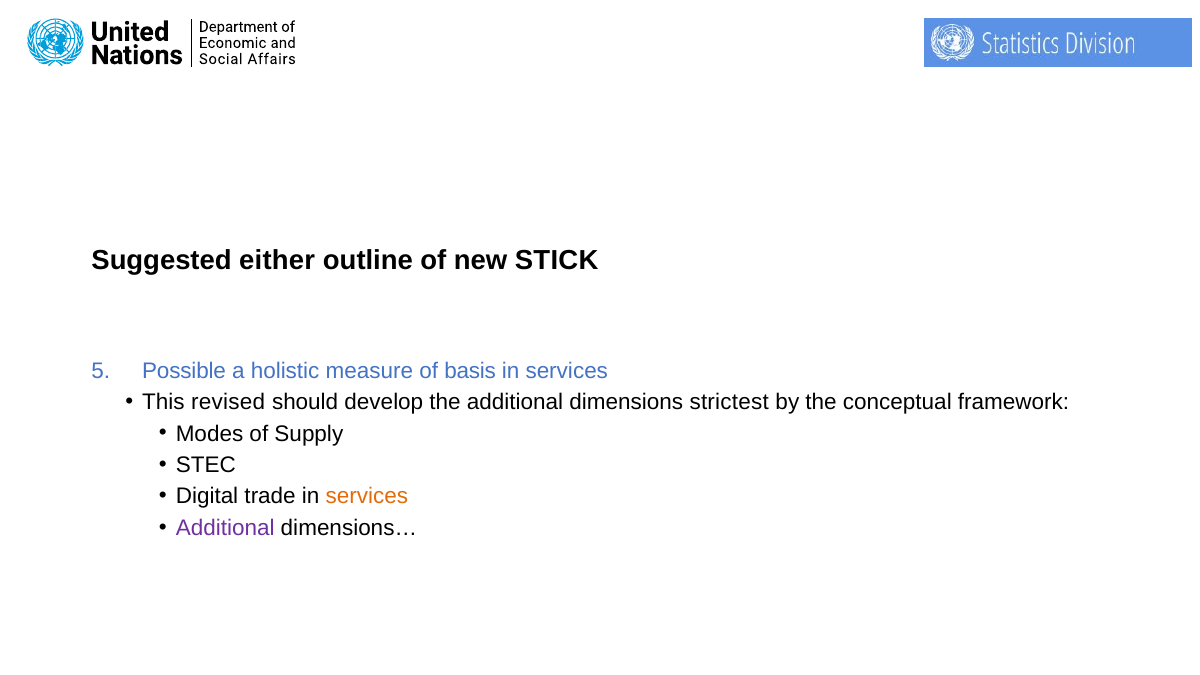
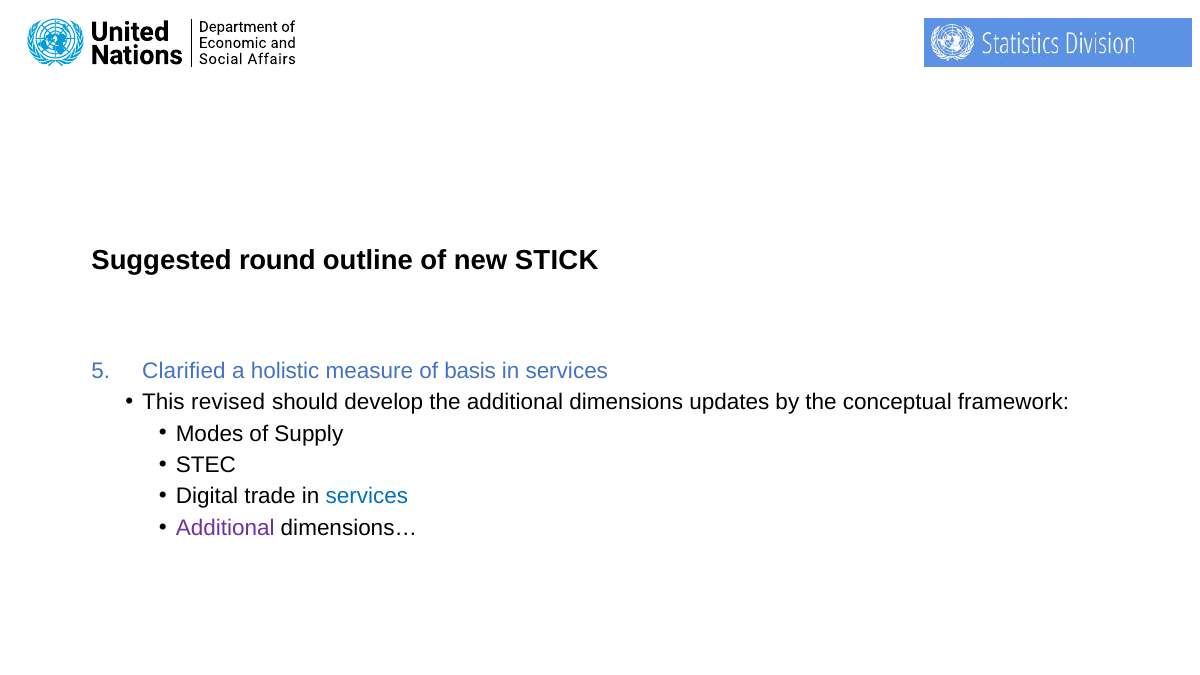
either: either -> round (277, 260)
Possible: Possible -> Clarified (184, 371)
strictest: strictest -> updates (729, 402)
services colour: orange -> blue (367, 497)
